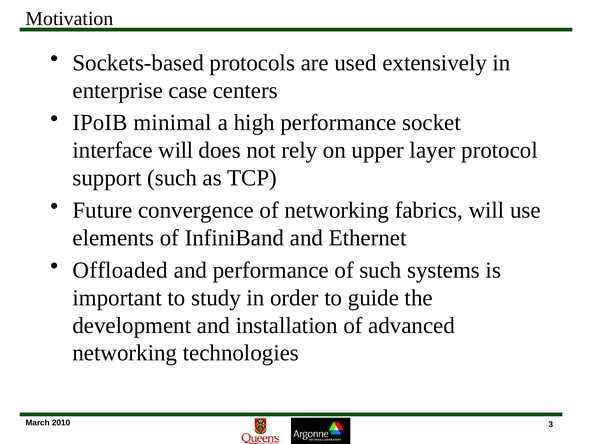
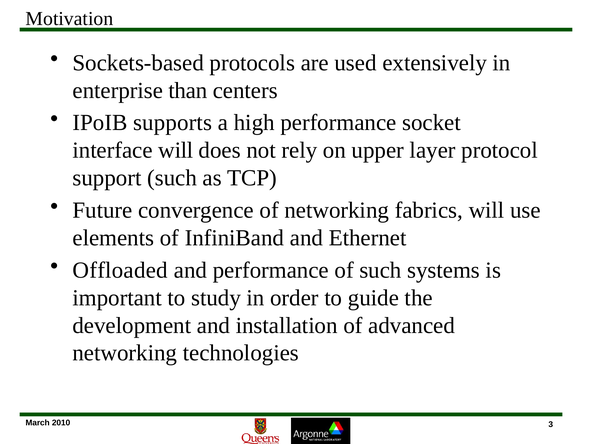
case: case -> than (188, 90)
minimal: minimal -> supports (173, 123)
